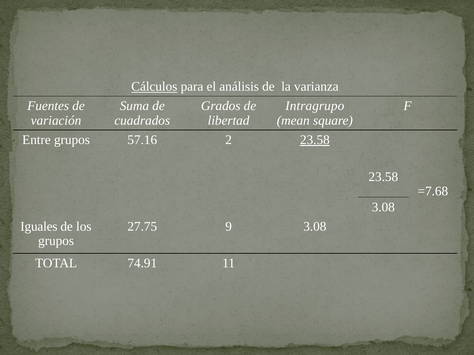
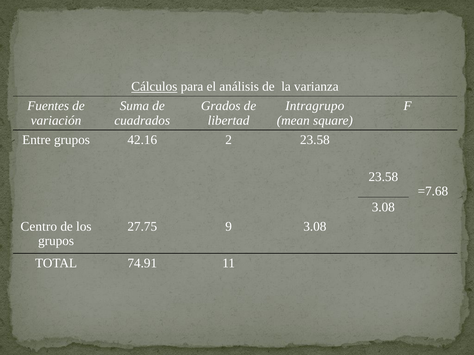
57.16: 57.16 -> 42.16 (142, 140)
23.58 underline: present -> none (315, 140)
Iguales: Iguales -> Centro (39, 227)
